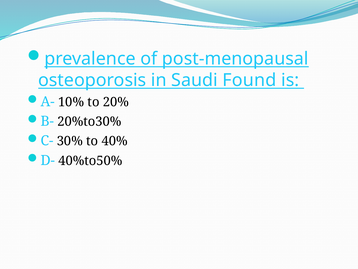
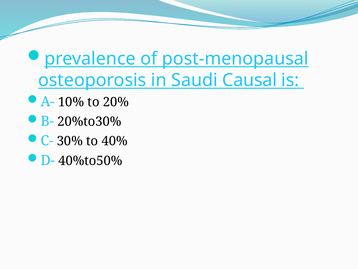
Found: Found -> Causal (250, 80)
